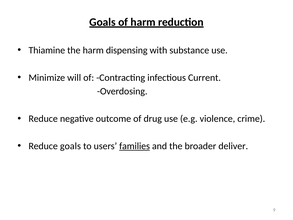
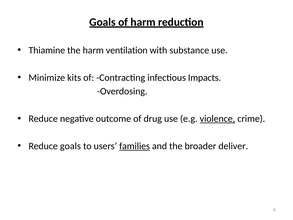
dispensing: dispensing -> ventilation (127, 50)
will: will -> kits (74, 78)
Current: Current -> Impacts (205, 78)
violence underline: none -> present (217, 119)
